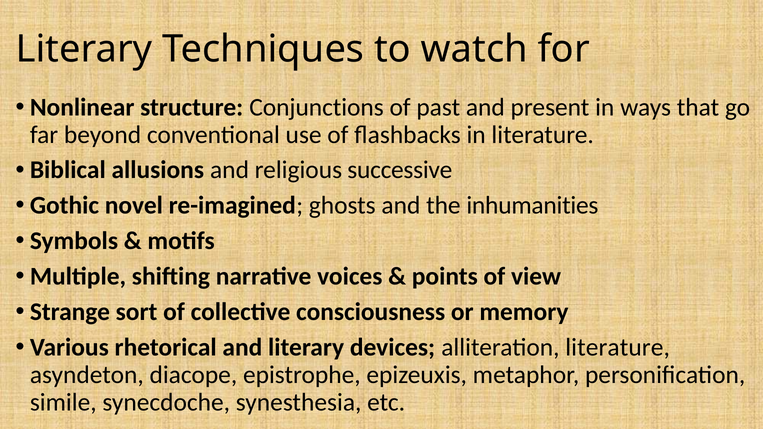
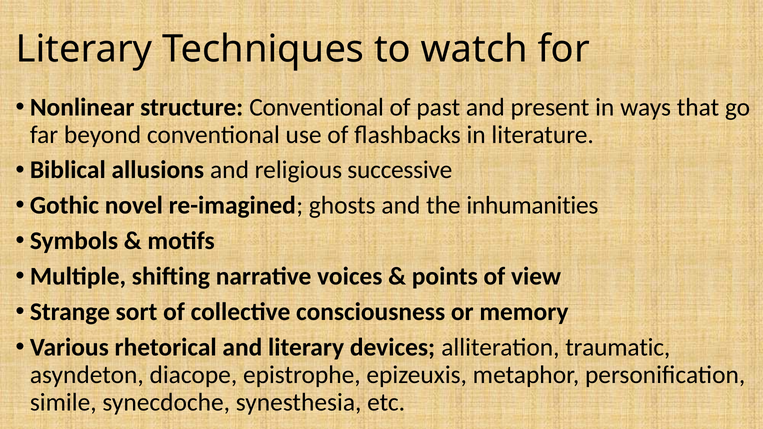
structure Conjunctions: Conjunctions -> Conventional (317, 107)
alliteration literature: literature -> traumatic (618, 347)
